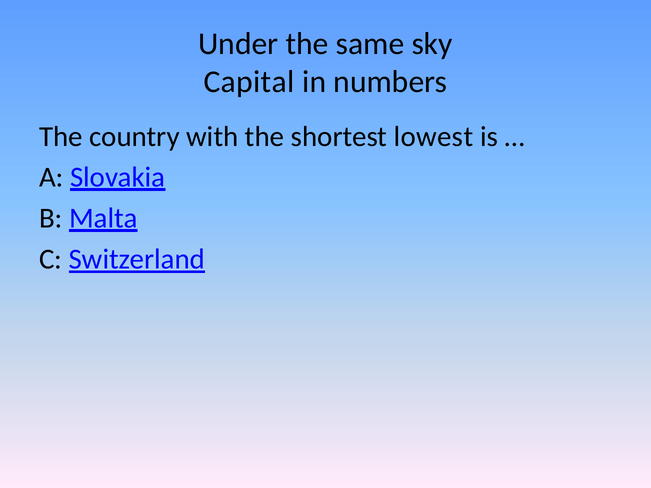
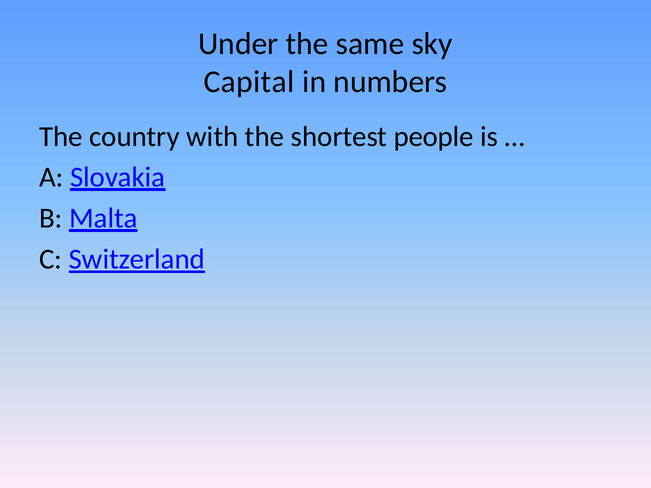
lowest: lowest -> people (434, 137)
